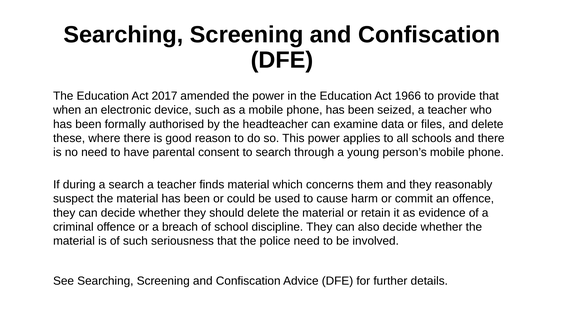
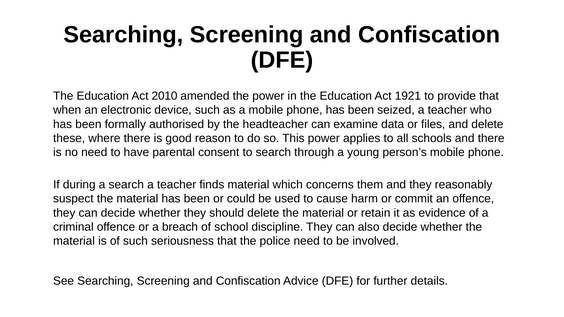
2017: 2017 -> 2010 (165, 96)
1966: 1966 -> 1921 (408, 96)
